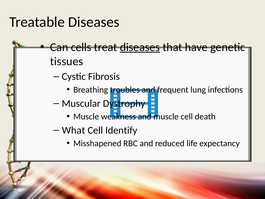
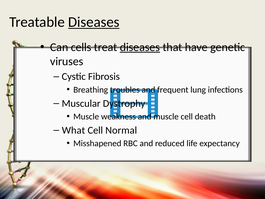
Diseases underline: none -> present (94, 22)
tissues: tissues -> viruses (67, 61)
Identify: Identify -> Normal (121, 130)
